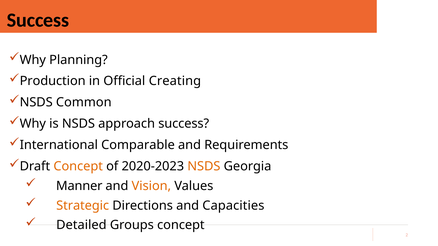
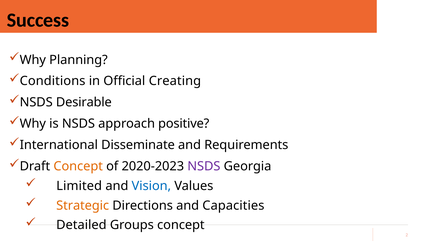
Production: Production -> Conditions (53, 81)
Common: Common -> Desirable (84, 103)
approach success: success -> positive (184, 124)
Comparable: Comparable -> Disseminate (138, 145)
NSDS colour: orange -> purple (204, 167)
Manner: Manner -> Limited (79, 186)
Vision colour: orange -> blue (151, 186)
